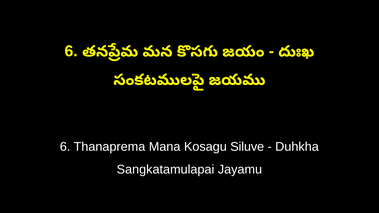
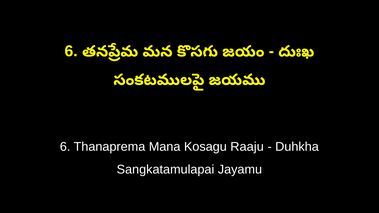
Siluve: Siluve -> Raaju (247, 147)
